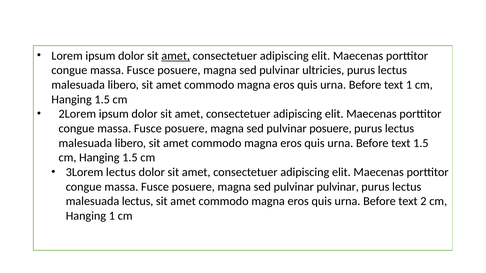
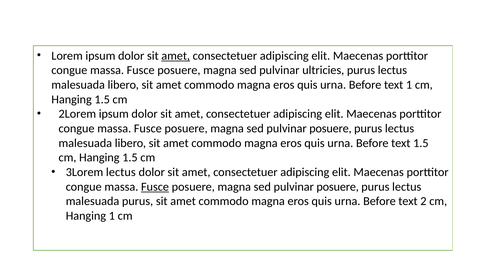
Fusce underline: none -> present (155, 187)
pulvinar: pulvinar -> posuere (338, 187)
malesuada lectus: lectus -> purus (138, 202)
